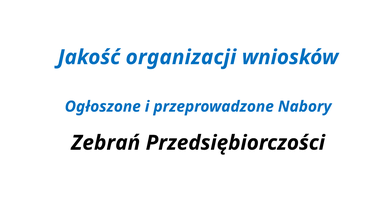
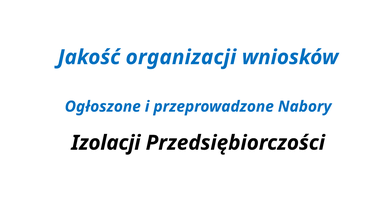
Zebrań: Zebrań -> Izolacji (106, 142)
